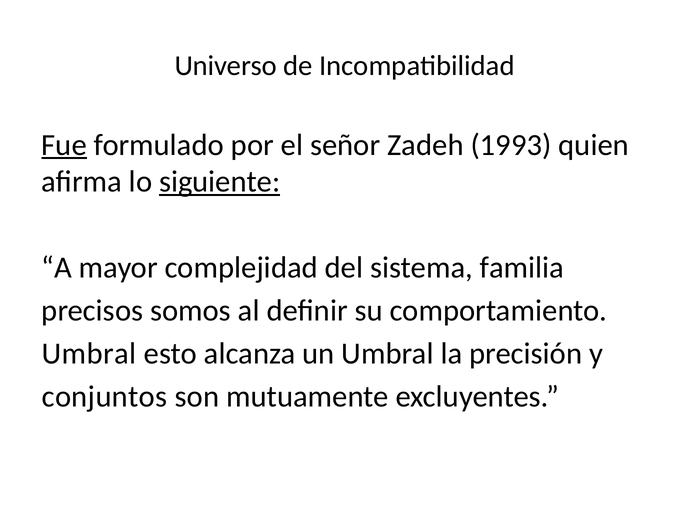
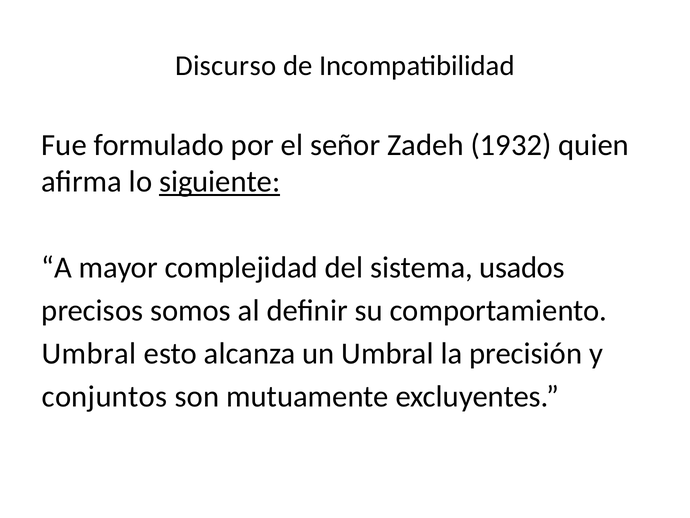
Universo: Universo -> Discurso (226, 66)
Fue underline: present -> none (64, 145)
1993: 1993 -> 1932 (511, 145)
familia: familia -> usados (522, 267)
